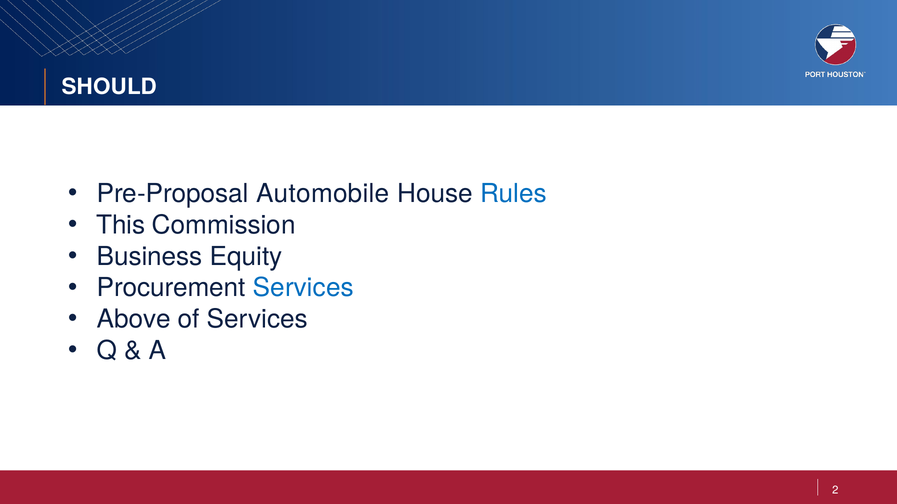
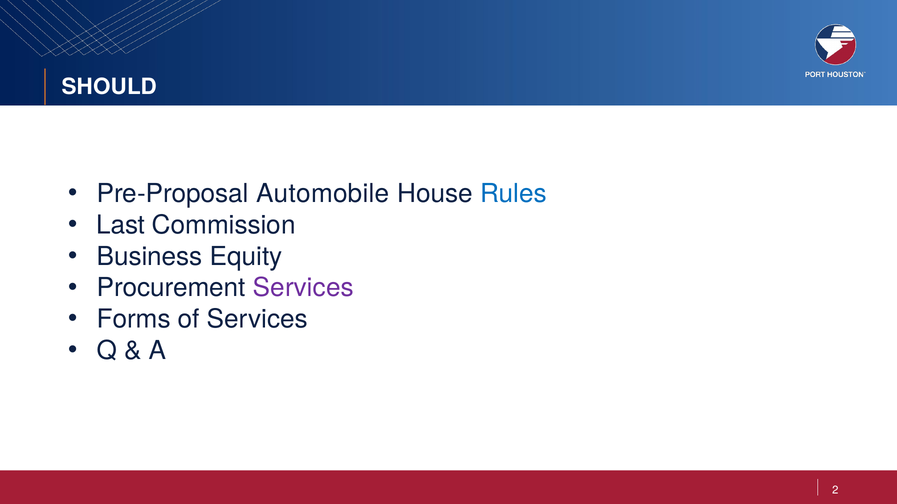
This: This -> Last (121, 225)
Services colour: blue -> purple (303, 288)
Above: Above -> Forms (134, 320)
